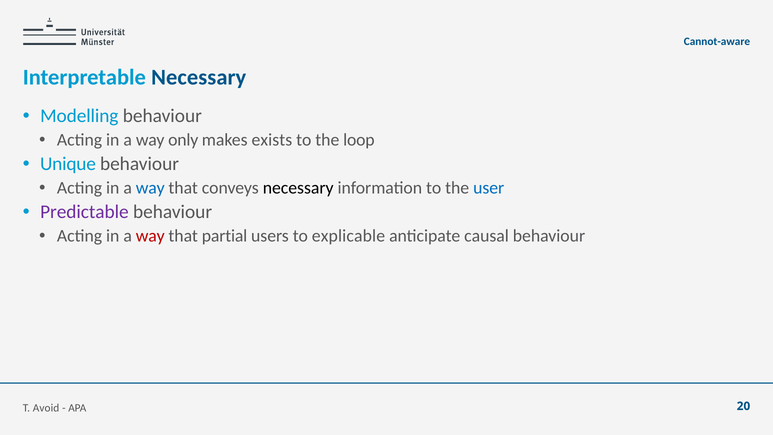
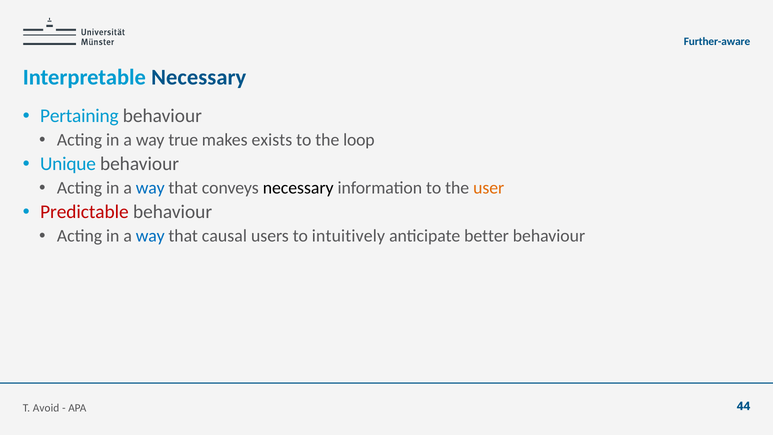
Cannot-aware: Cannot-aware -> Further-aware (717, 41)
Modelling: Modelling -> Pertaining (79, 116)
only: only -> true (183, 140)
user colour: blue -> orange (489, 188)
Predictable colour: purple -> red (84, 212)
way colour: red -> blue (150, 236)
partial: partial -> causal (224, 236)
explicable: explicable -> intuitively (348, 236)
causal: causal -> better (487, 236)
20: 20 -> 44 (743, 406)
